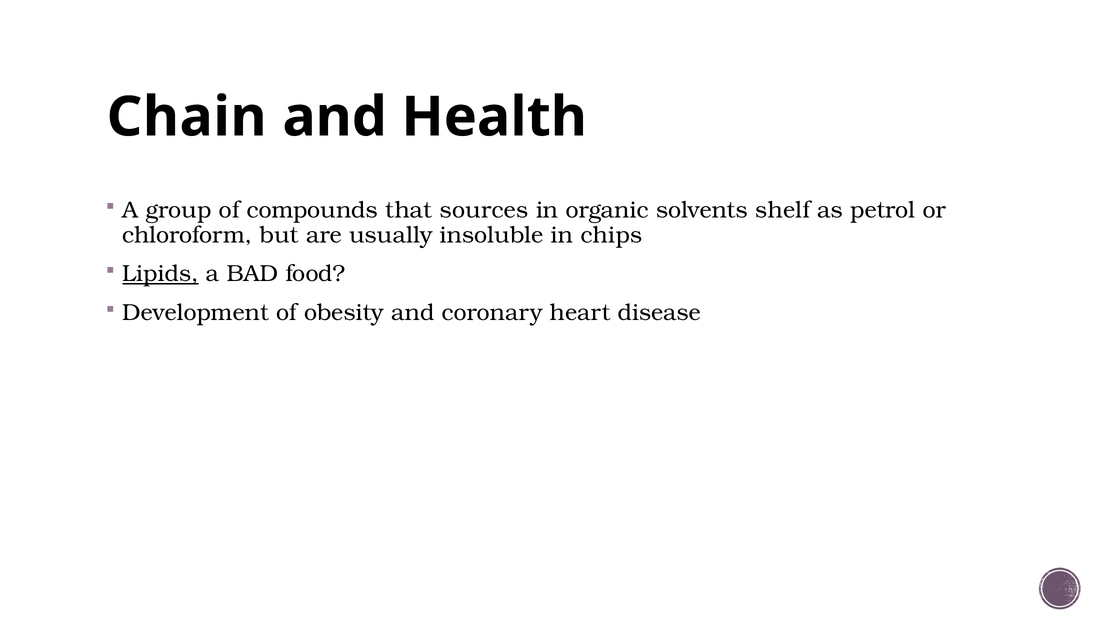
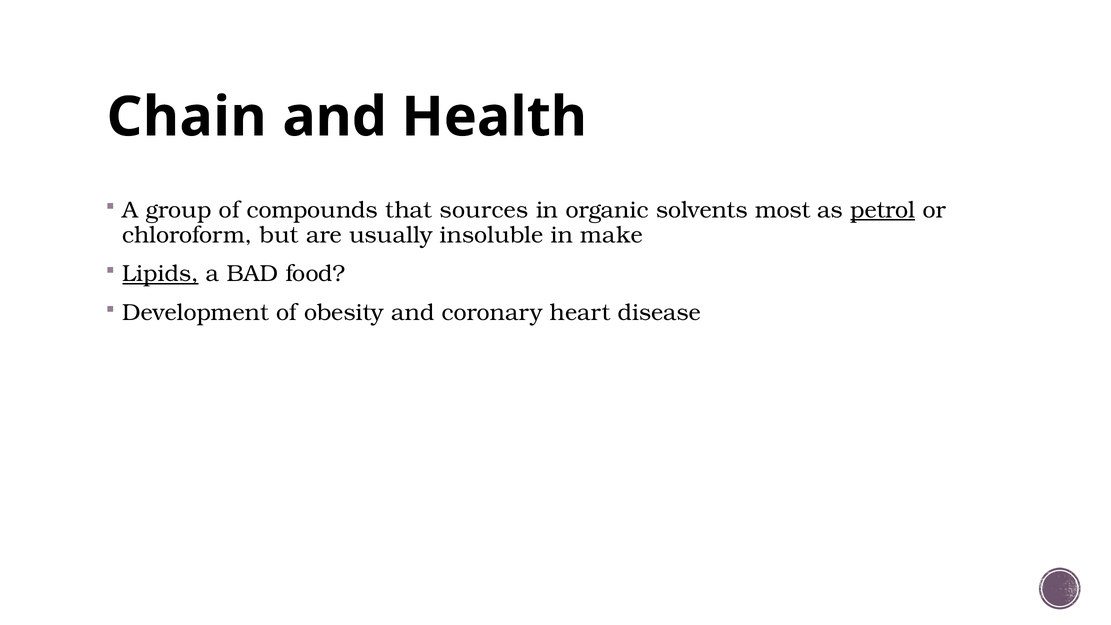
shelf: shelf -> most (783, 210)
petrol underline: none -> present (883, 210)
chips: chips -> make (612, 235)
